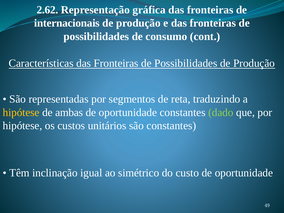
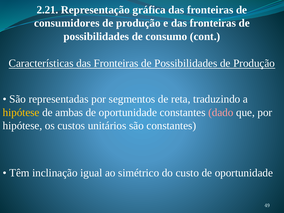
2.62: 2.62 -> 2.21 (47, 10)
internacionais: internacionais -> consumidores (67, 23)
dado colour: light green -> pink (221, 112)
